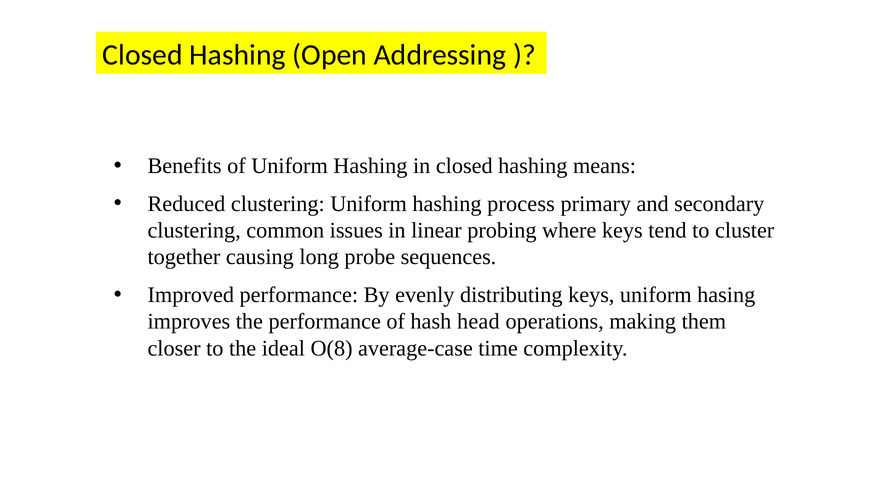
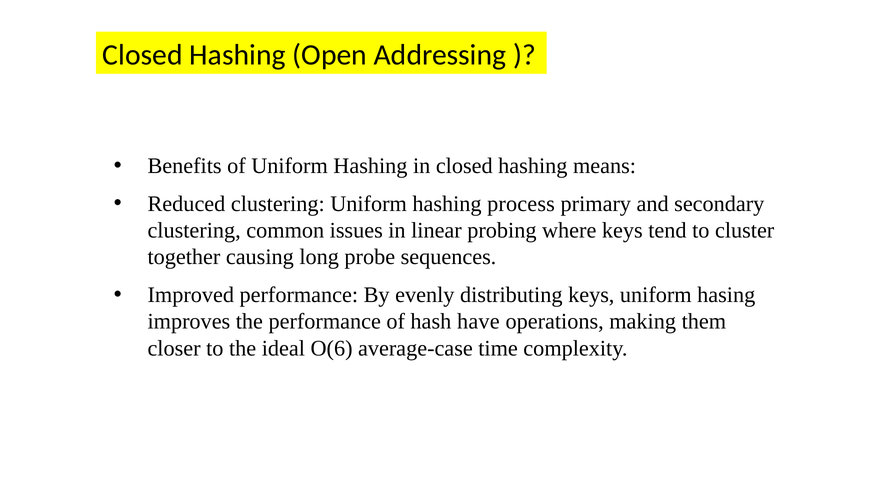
head: head -> have (478, 322)
O(8: O(8 -> O(6 (332, 349)
